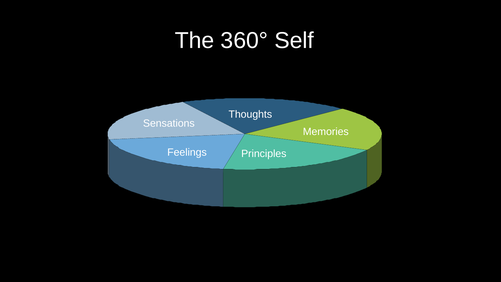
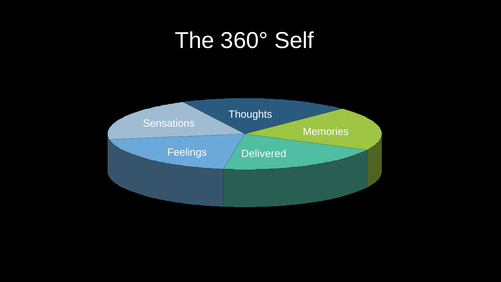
Principles: Principles -> Delivered (264, 154)
